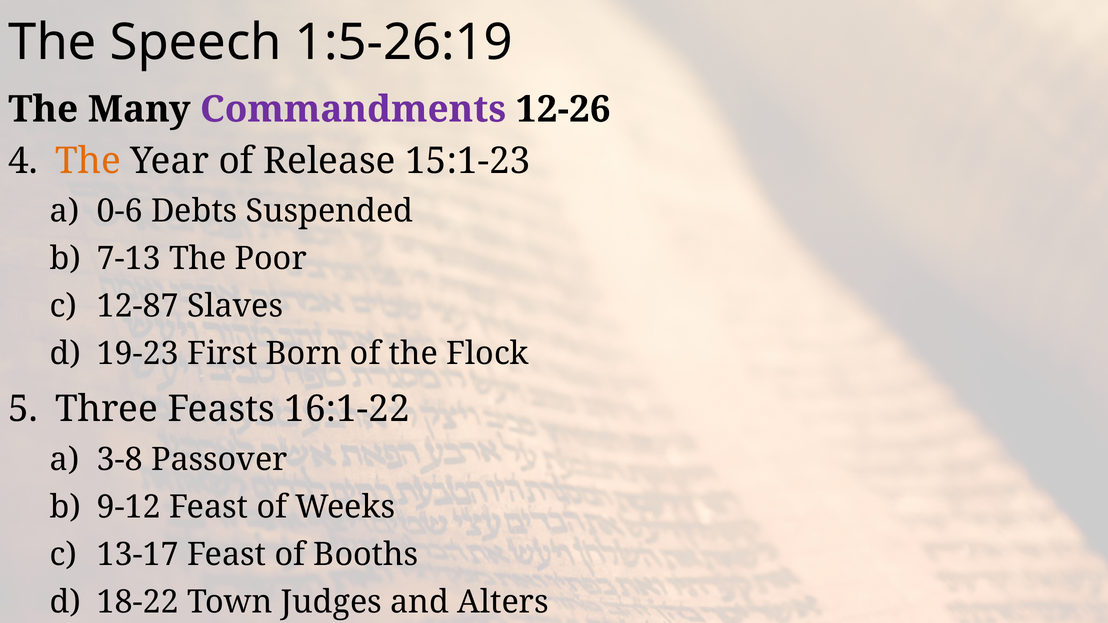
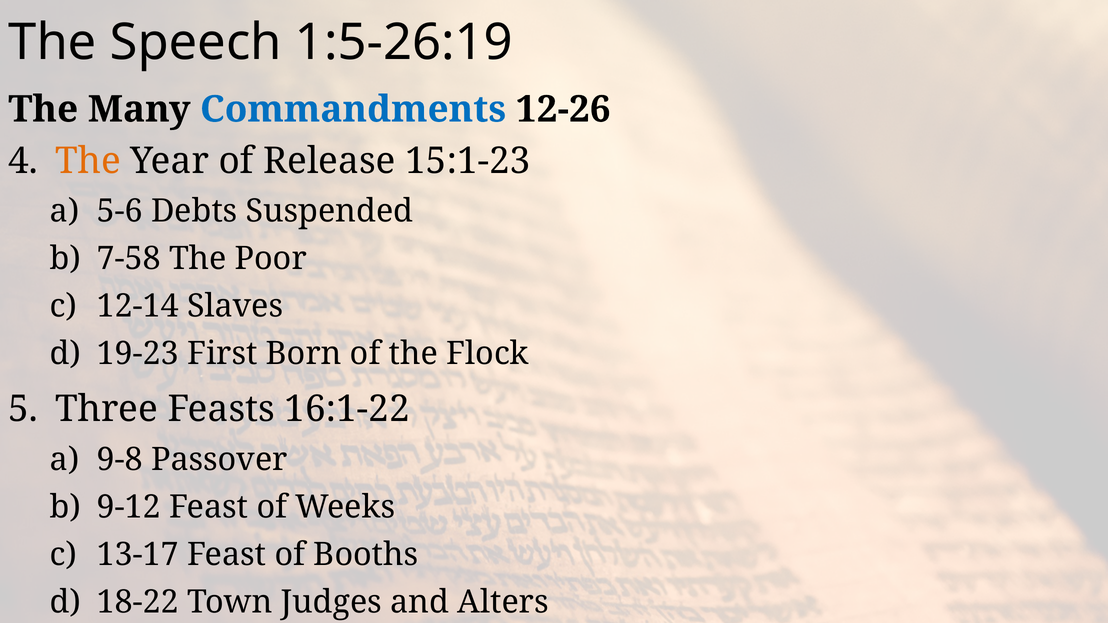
Commandments colour: purple -> blue (353, 109)
0-6: 0-6 -> 5-6 (120, 211)
7-13: 7-13 -> 7-58 (129, 259)
12-87: 12-87 -> 12-14 (138, 306)
3-8: 3-8 -> 9-8 (120, 460)
